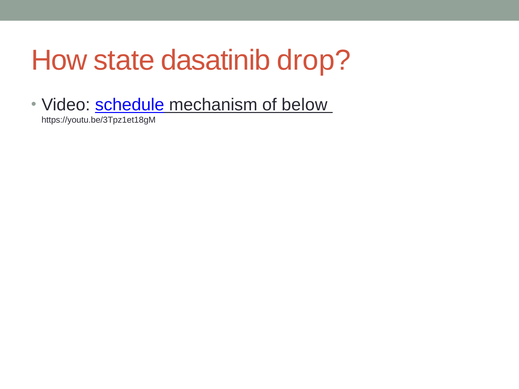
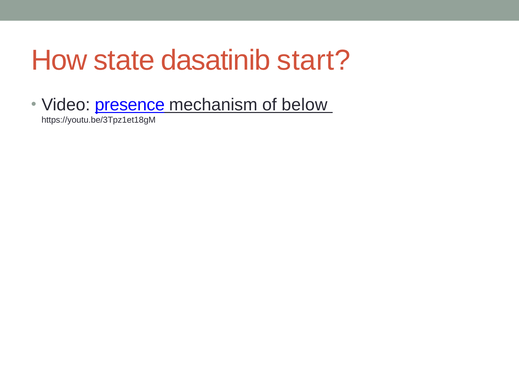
drop: drop -> start (314, 60)
schedule: schedule -> presence (130, 105)
